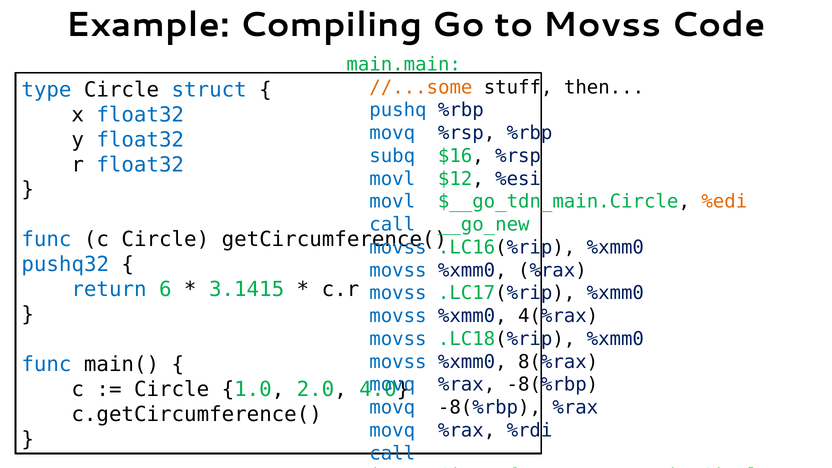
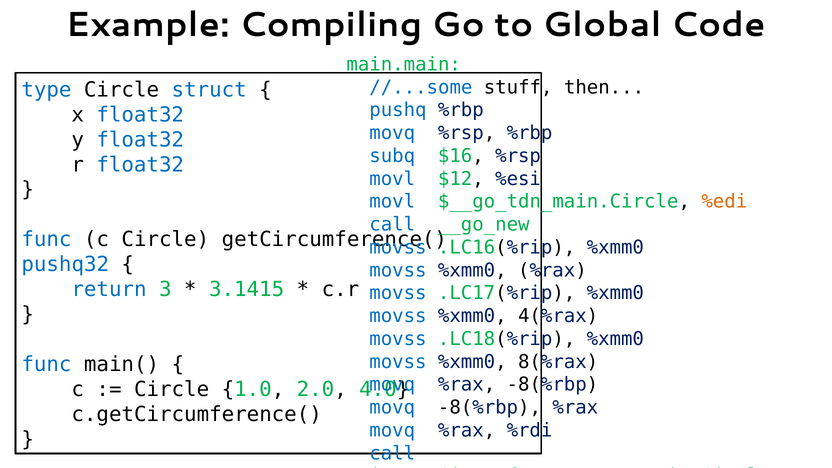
to Movss: Movss -> Global (602, 25)
//...some colour: orange -> blue (421, 87)
6: 6 -> 3 (165, 289)
